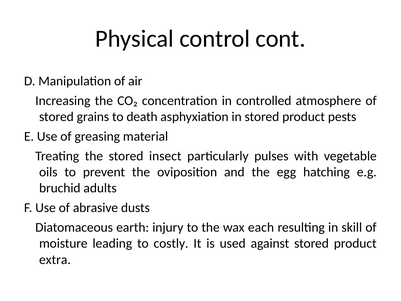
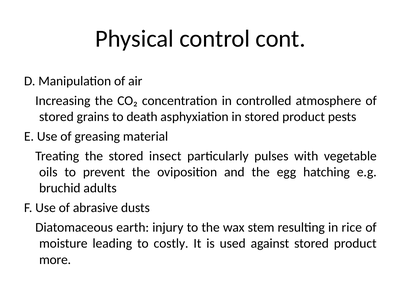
each: each -> stem (261, 227)
skill: skill -> rice (352, 227)
extra: extra -> more (55, 259)
